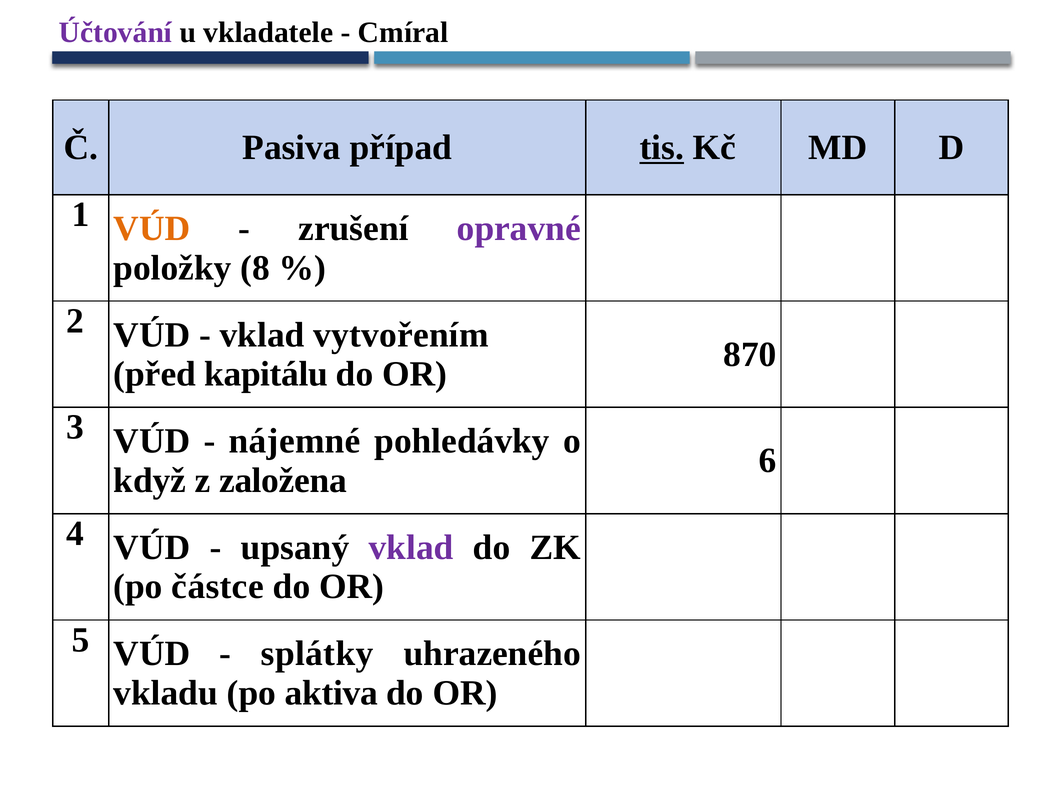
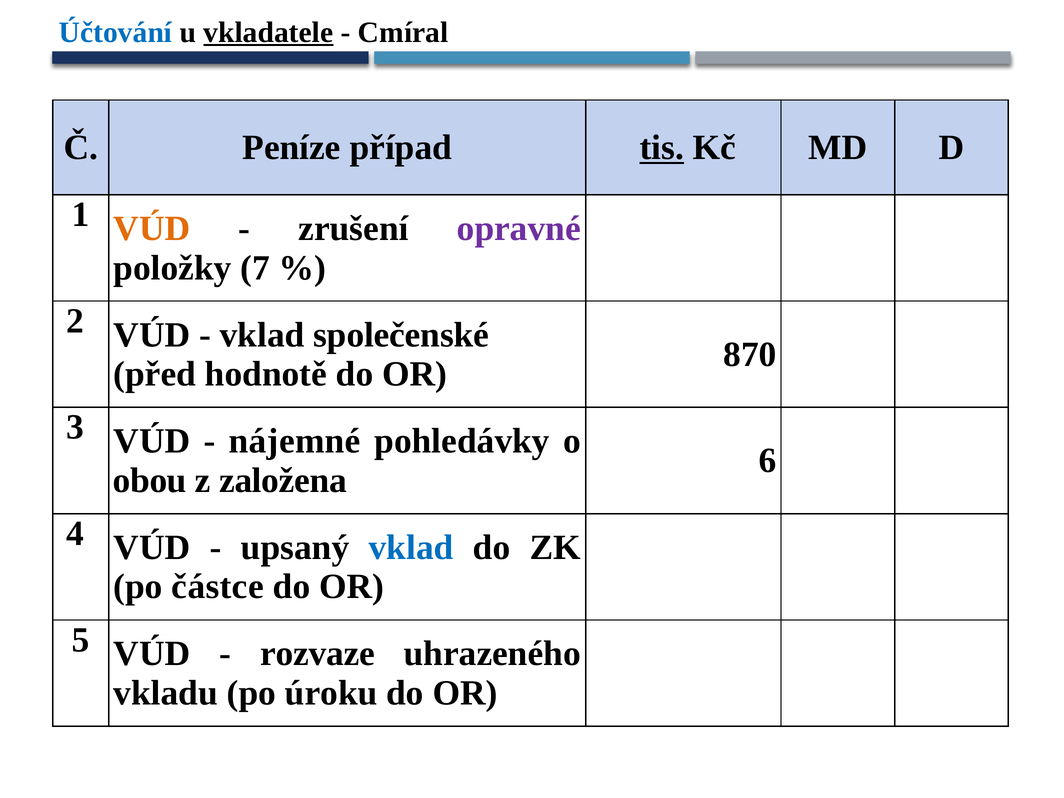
Účtování colour: purple -> blue (116, 32)
vkladatele underline: none -> present (268, 32)
Pasiva: Pasiva -> Peníze (292, 148)
8: 8 -> 7 (255, 268)
vytvořením: vytvořením -> společenské (401, 335)
kapitálu: kapitálu -> hodnotě (266, 374)
když: když -> obou (150, 480)
vklad colour: purple -> blue (411, 547)
splátky: splátky -> rozvaze (318, 654)
aktiva: aktiva -> úroku (331, 693)
